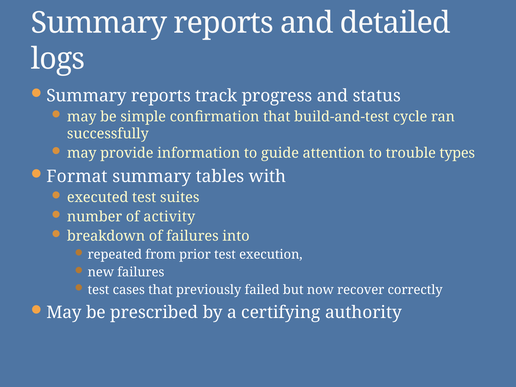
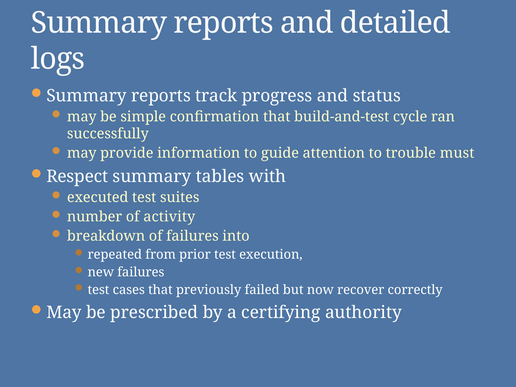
types: types -> must (457, 153)
Format: Format -> Respect (77, 177)
